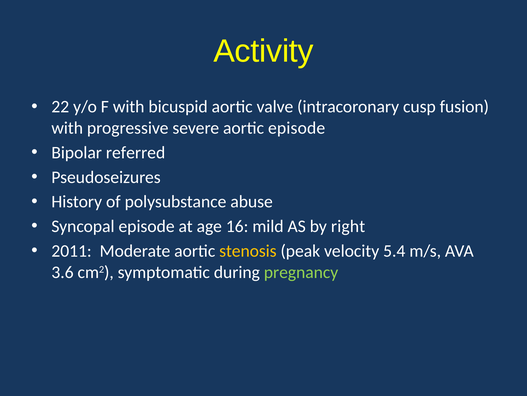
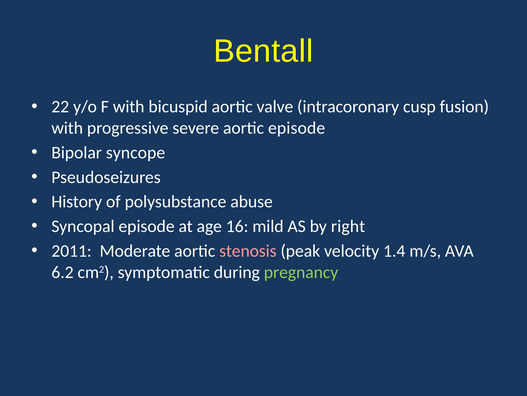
Activity: Activity -> Bentall (263, 51)
referred: referred -> syncope (136, 152)
stenosis colour: yellow -> pink (248, 251)
5.4: 5.4 -> 1.4 (394, 251)
3.6: 3.6 -> 6.2 (62, 272)
